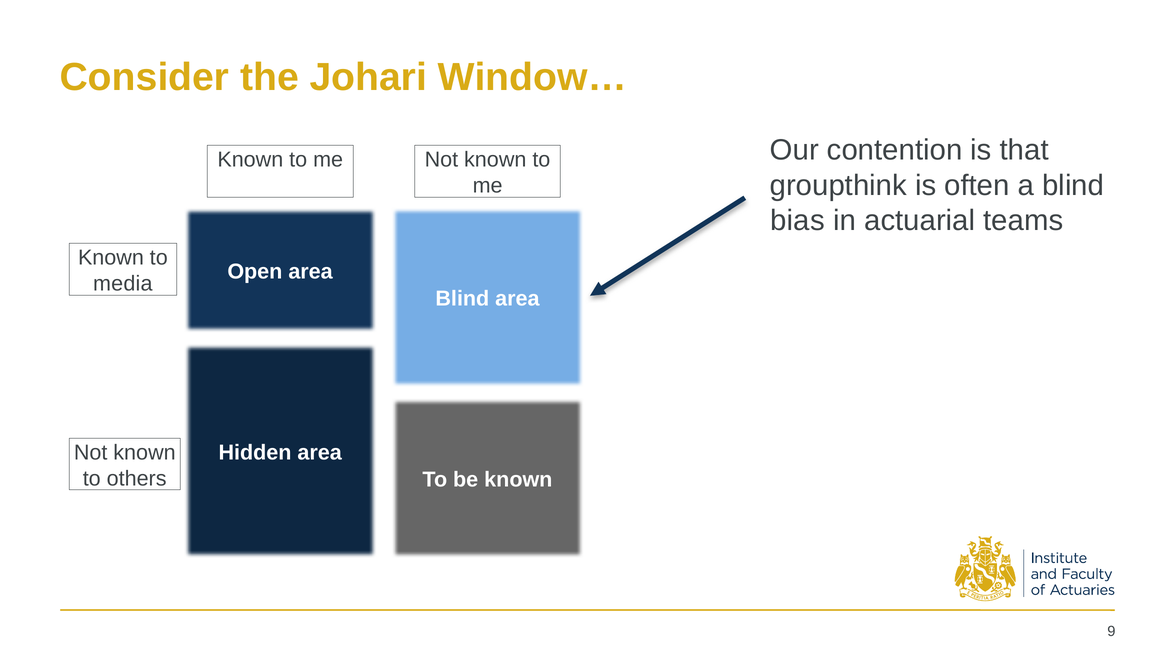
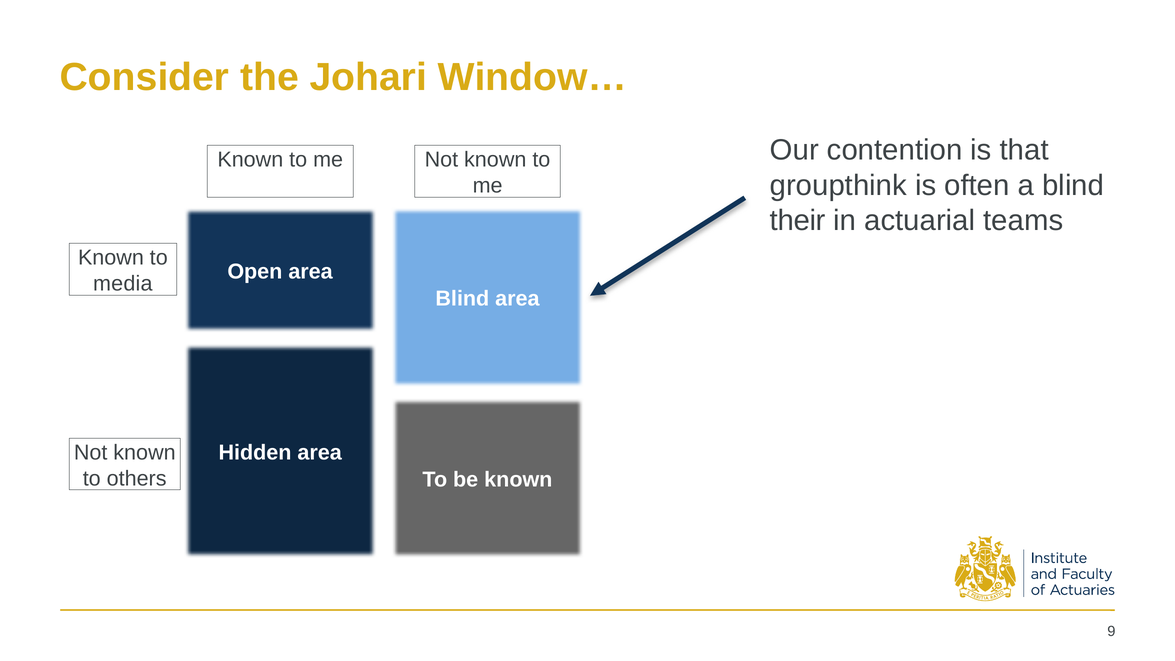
bias: bias -> their (798, 221)
